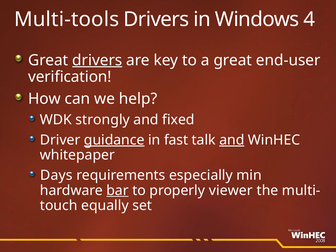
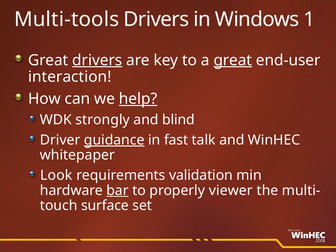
4: 4 -> 1 (309, 19)
great underline: none -> present (233, 60)
verification: verification -> interaction (70, 77)
help underline: none -> present (138, 99)
fixed: fixed -> blind (178, 120)
and underline: present -> none (232, 140)
Days: Days -> Look (56, 175)
especially: especially -> validation (201, 175)
equally: equally -> surface (105, 206)
